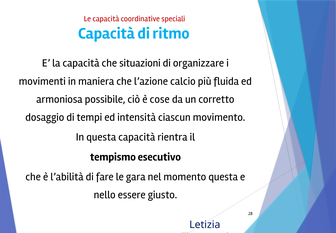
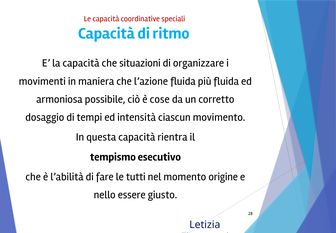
l’azione calcio: calcio -> fluida (183, 81)
gara: gara -> tutti (136, 176)
momento questa: questa -> origine (223, 176)
